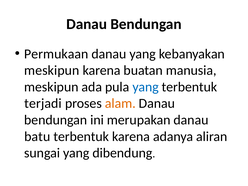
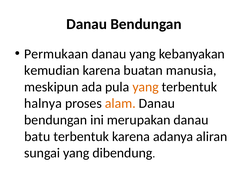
meskipun: meskipun -> kemudian (52, 70)
yang colour: blue -> orange (146, 87)
terjadi: terjadi -> halnya (43, 103)
